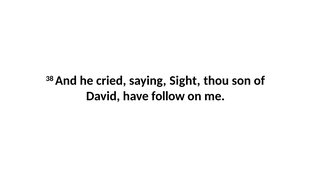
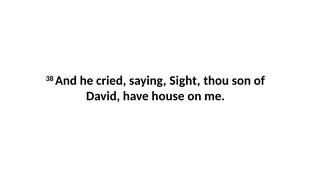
follow: follow -> house (168, 96)
